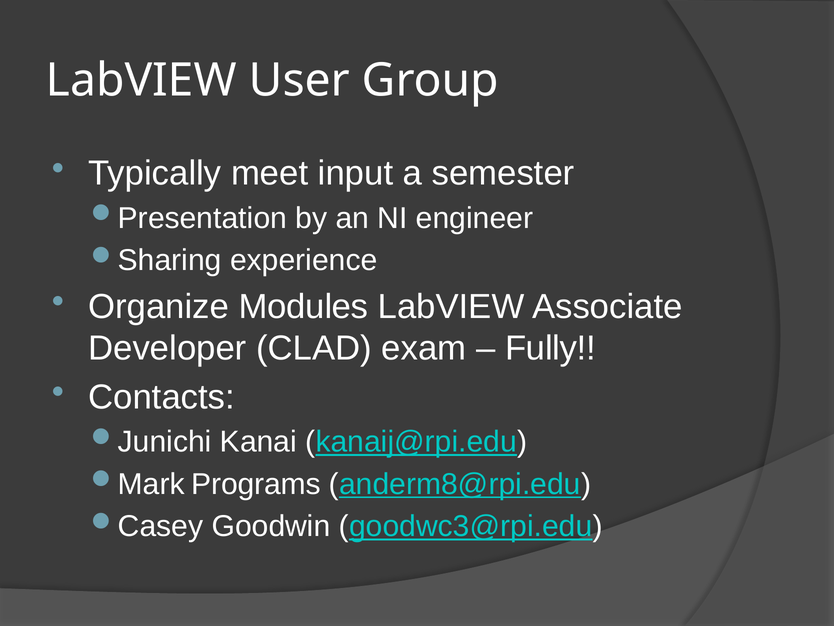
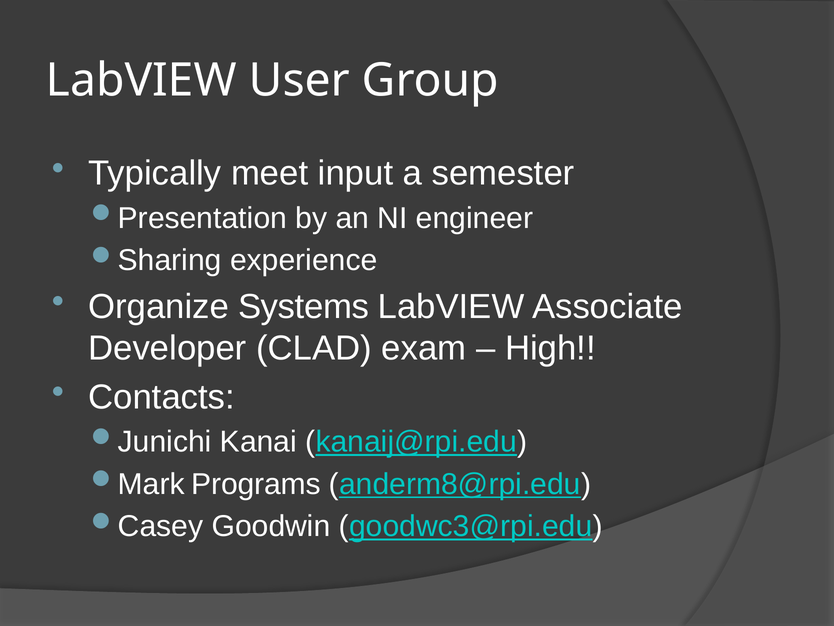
Modules: Modules -> Systems (304, 306)
Fully: Fully -> High (550, 348)
